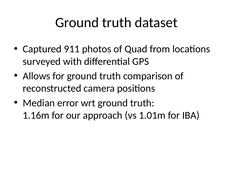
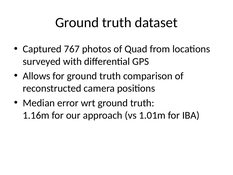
911: 911 -> 767 (72, 49)
